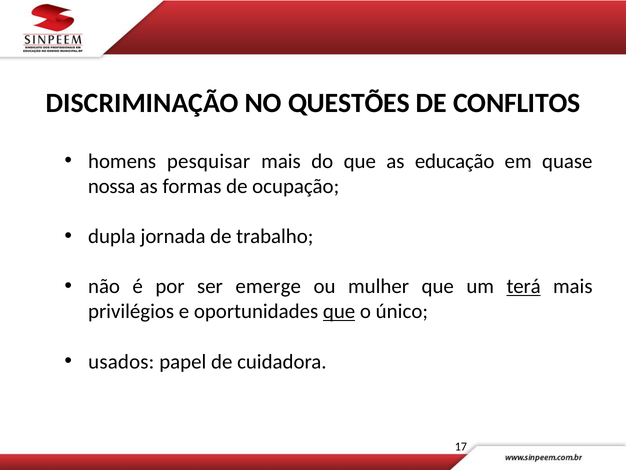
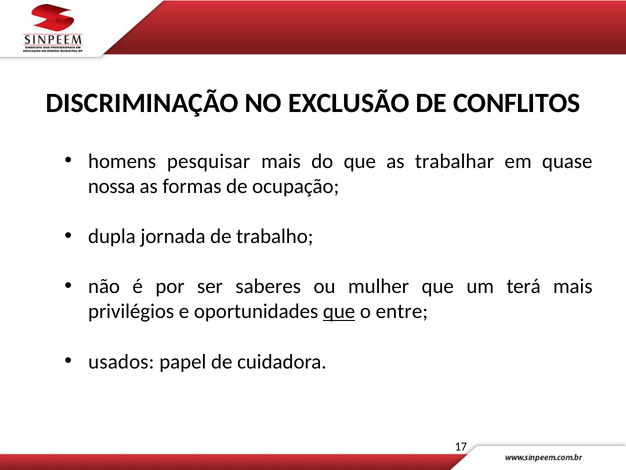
QUESTÕES: QUESTÕES -> EXCLUSÃO (349, 103)
educação: educação -> trabalhar (455, 161)
emerge: emerge -> saberes (268, 286)
terá underline: present -> none (524, 286)
único: único -> entre (402, 311)
